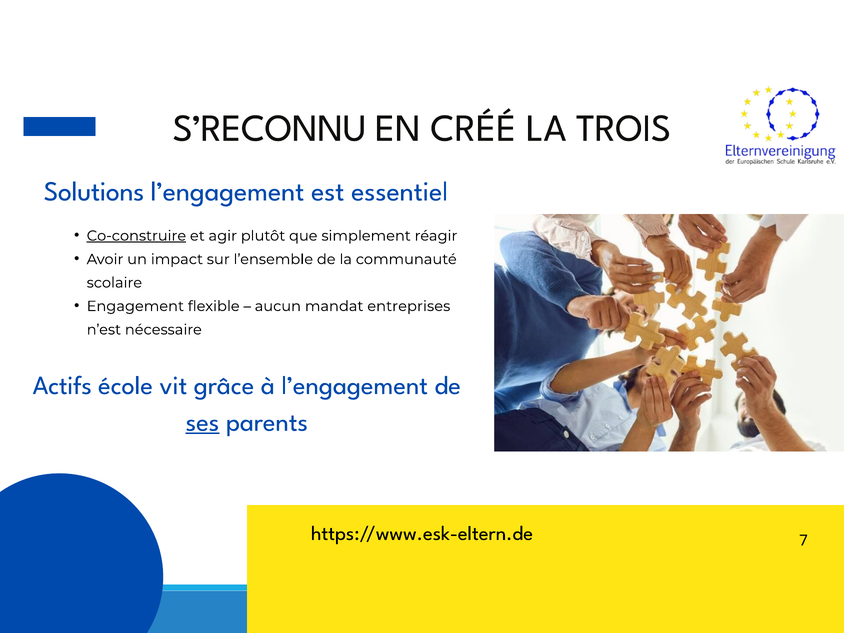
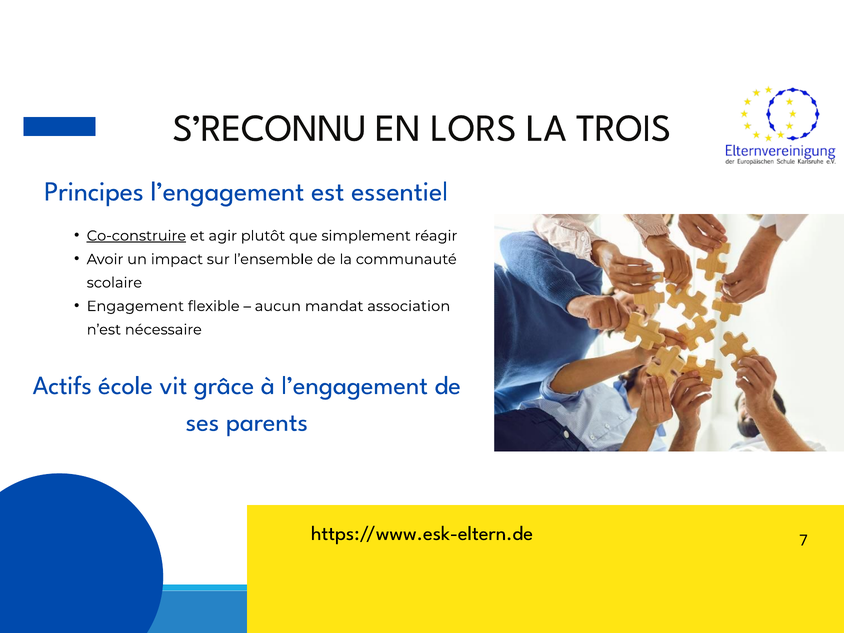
CRÉÉ: CRÉÉ -> LORS (473, 128)
Solutions: Solutions -> Principes (94, 191)
entreprises: entreprises -> association (409, 306)
ses underline: present -> none (202, 422)
